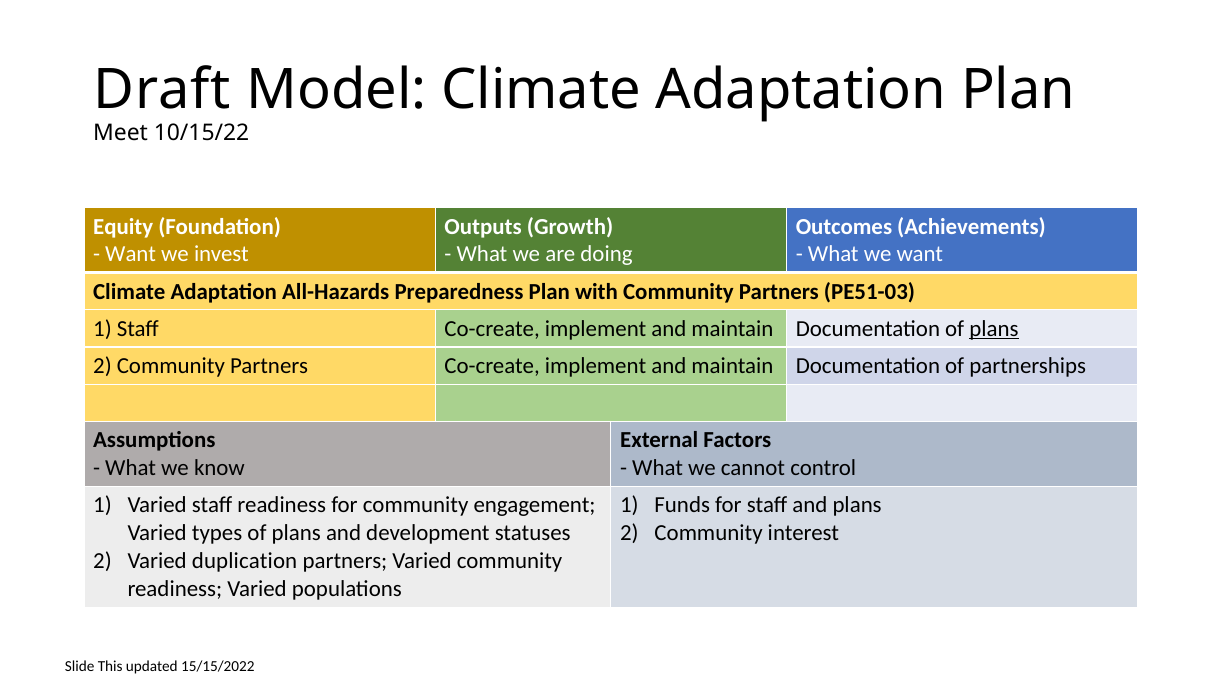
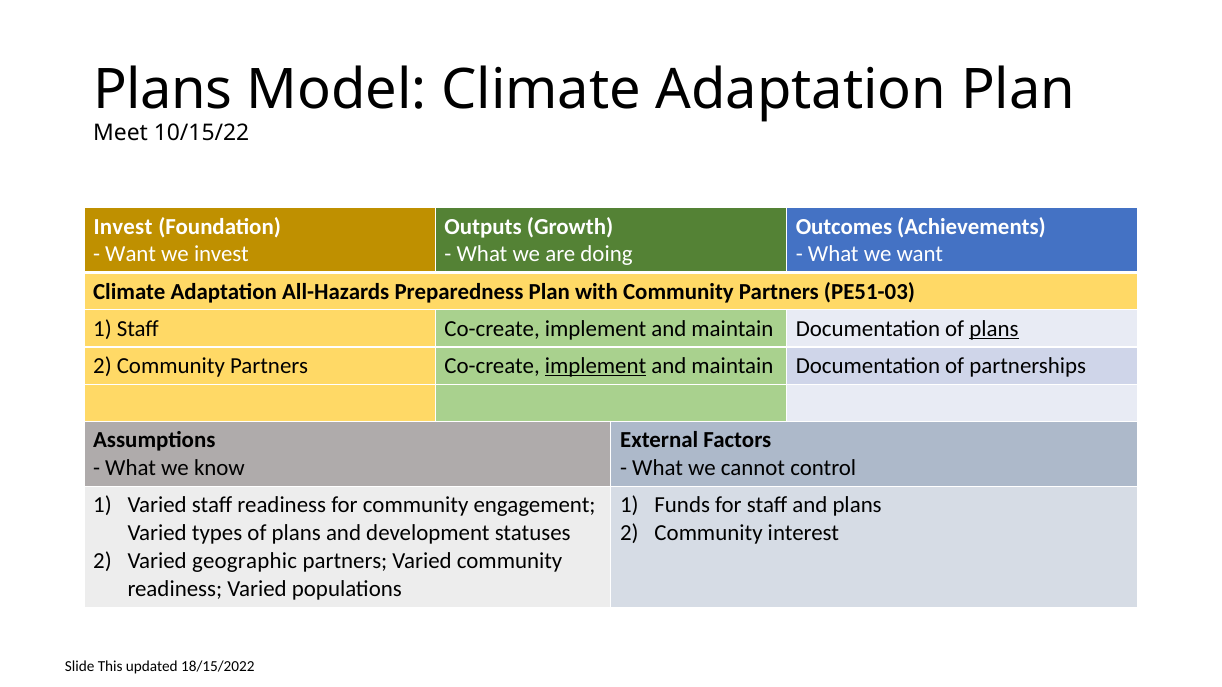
Draft: Draft -> Plans (163, 90)
Equity: Equity -> Invest (123, 227)
implement underline: none -> present (596, 366)
duplication: duplication -> geographic (245, 561)
15/15/2022: 15/15/2022 -> 18/15/2022 (218, 667)
